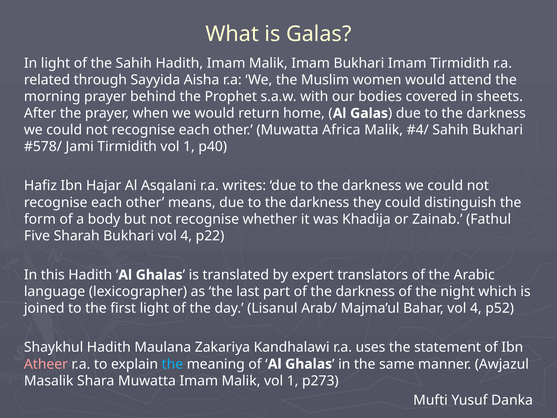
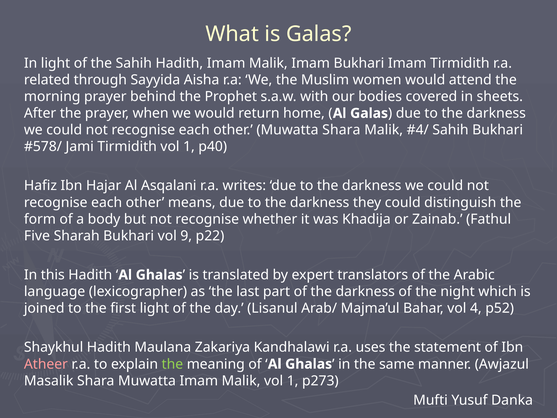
Muwatta Africa: Africa -> Shara (341, 130)
Bukhari vol 4: 4 -> 9 (186, 236)
the colour: light blue -> light green (172, 364)
